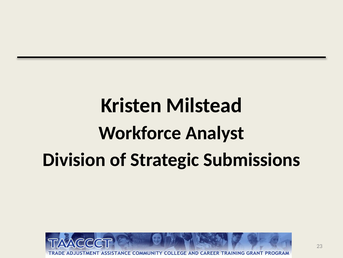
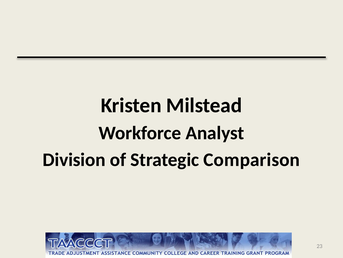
Submissions: Submissions -> Comparison (252, 159)
